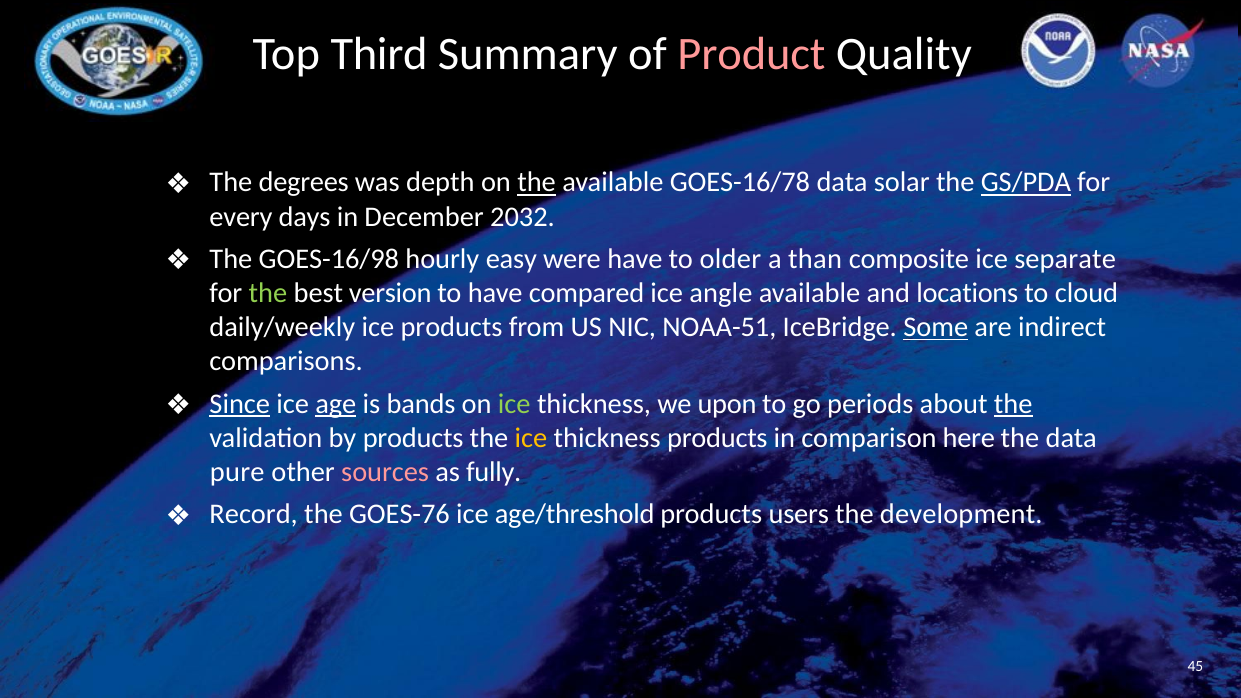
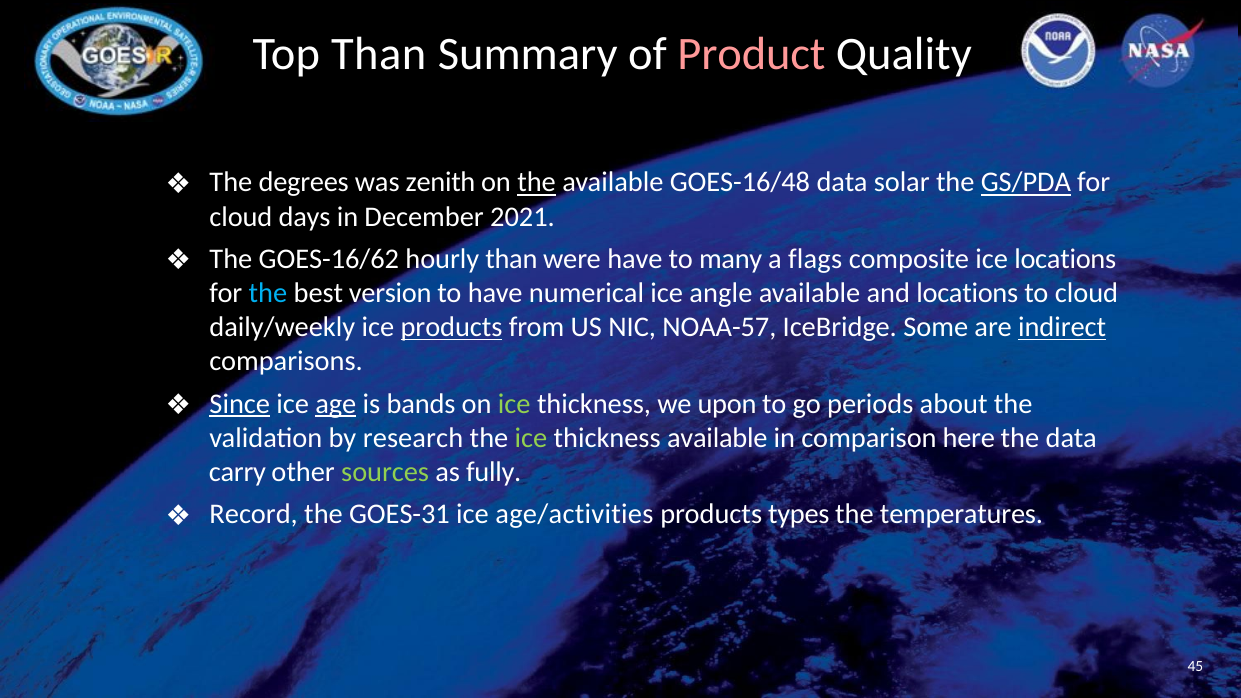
Top Third: Third -> Than (379, 54)
depth: depth -> zenith (440, 183)
GOES-16/78: GOES-16/78 -> GOES-16/48 (740, 183)
every: every -> cloud (241, 217)
2032: 2032 -> 2021 (523, 217)
GOES-16/98: GOES-16/98 -> GOES-16/62 (329, 259)
hourly easy: easy -> than (511, 259)
older: older -> many (731, 259)
than: than -> flags (815, 259)
ice separate: separate -> locations (1065, 259)
the colour: light green -> light blue (268, 293)
compared: compared -> numerical (586, 293)
products underline: none -> present (452, 327)
NOAA-51: NOAA-51 -> NOAA-57 (719, 327)
Some underline: present -> none (936, 327)
indirect underline: none -> present (1062, 327)
the underline: present -> none (1013, 404)
by products: products -> research (413, 438)
ice colour: yellow -> light green (531, 438)
thickness products: products -> available (717, 438)
pure: pure -> carry (237, 472)
sources colour: pink -> light green (385, 472)
GOES-76: GOES-76 -> GOES-31 (399, 514)
age/threshold: age/threshold -> age/activities (574, 514)
users: users -> types (799, 514)
development: development -> temperatures (961, 514)
